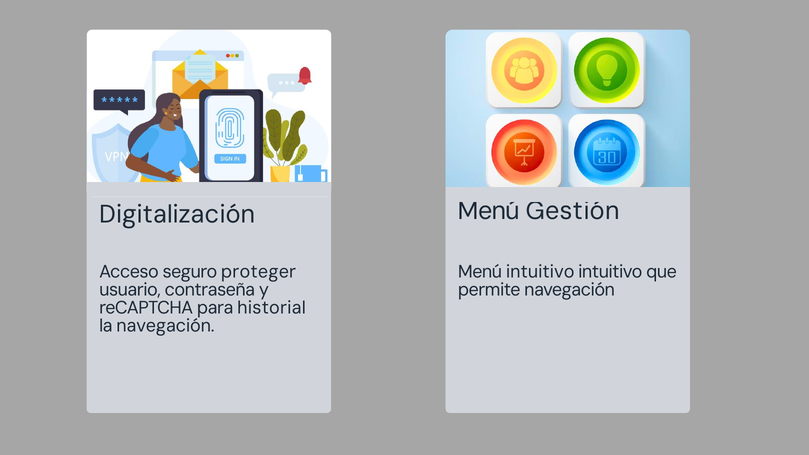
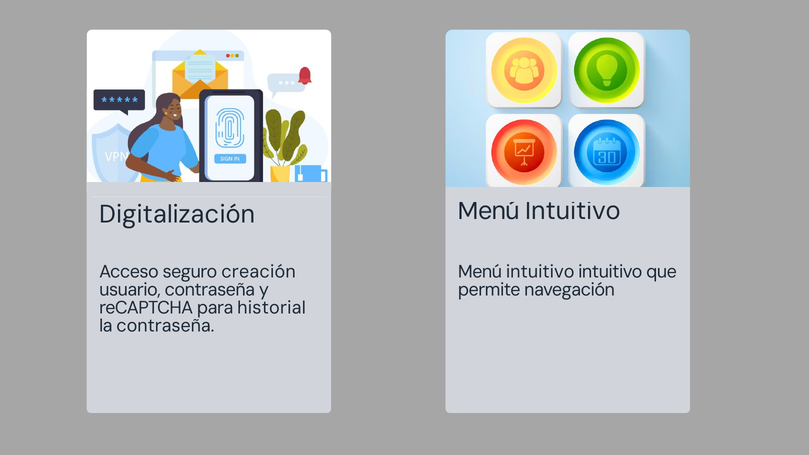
Gestión: Gestión -> Intuitivo (573, 211)
proteger: proteger -> creación (259, 272)
la navegación: navegación -> contraseña (165, 326)
